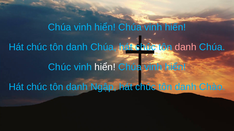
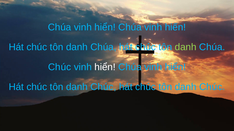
danh colour: pink -> light green (186, 47)
Ngập: Ngập -> Chúc (103, 87)
Chào: Chào -> Chúc (212, 87)
